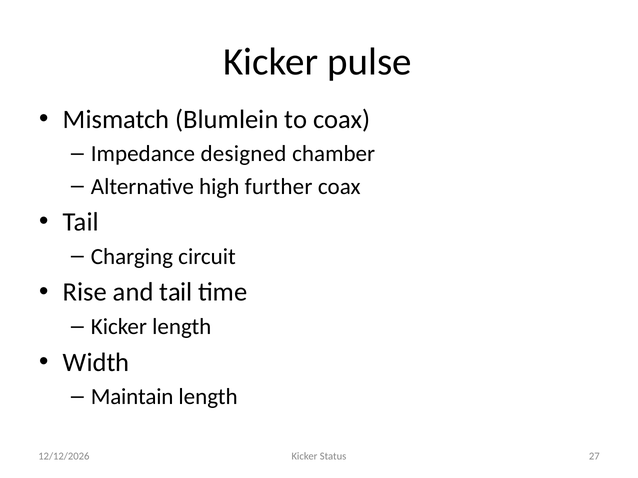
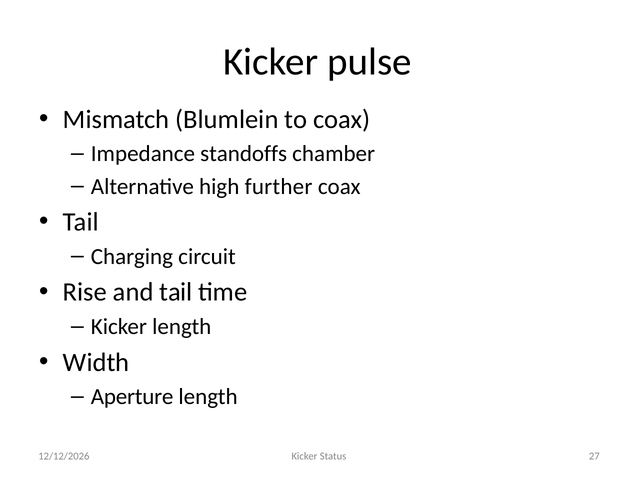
designed: designed -> standoffs (244, 154)
Maintain: Maintain -> Aperture (132, 397)
